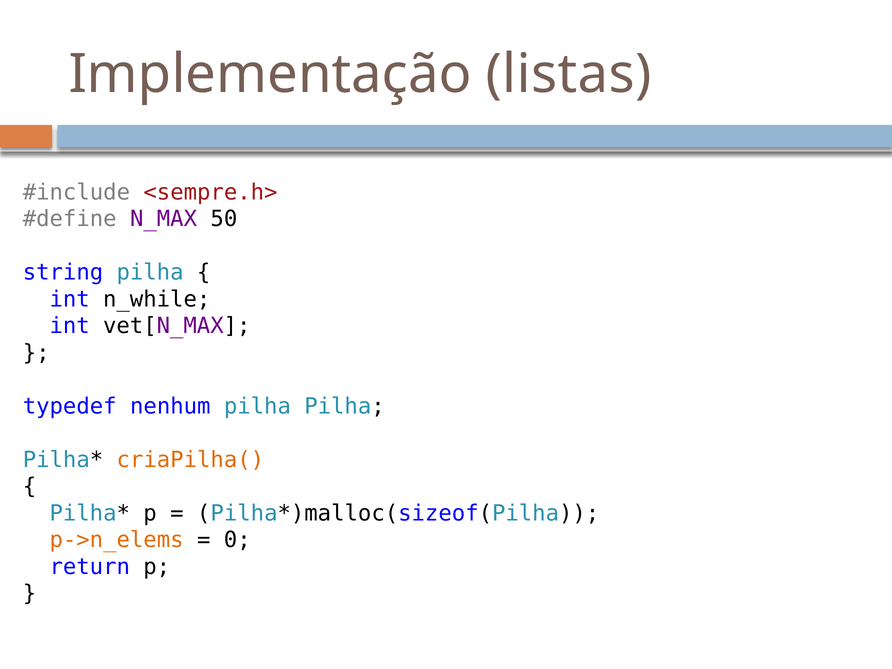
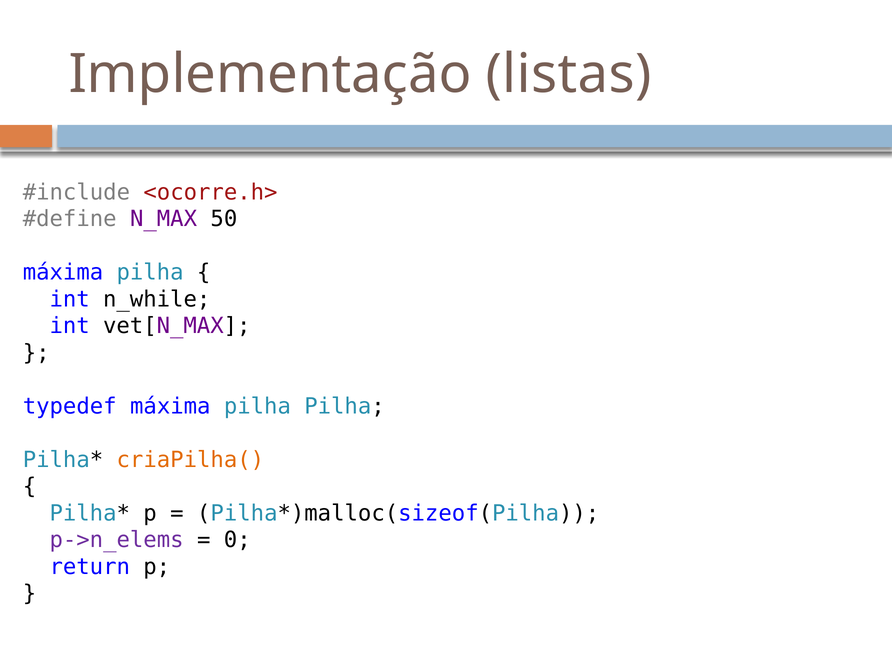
<sempre.h>: <sempre.h> -> <ocorre.h> (210, 192)
string: string -> máxima (63, 272)
typedef nenhum: nenhum -> máxima (170, 406)
p->n_elems colour: orange -> purple (117, 540)
